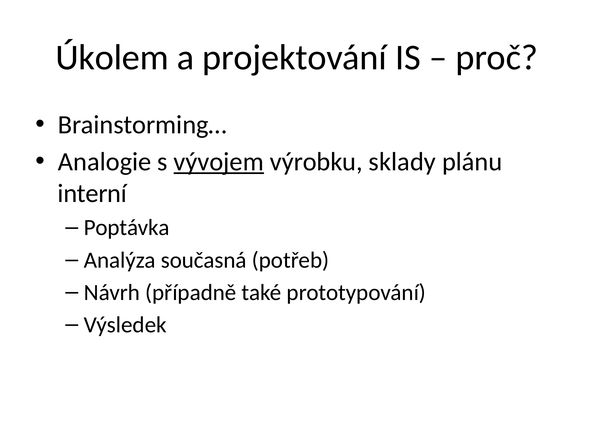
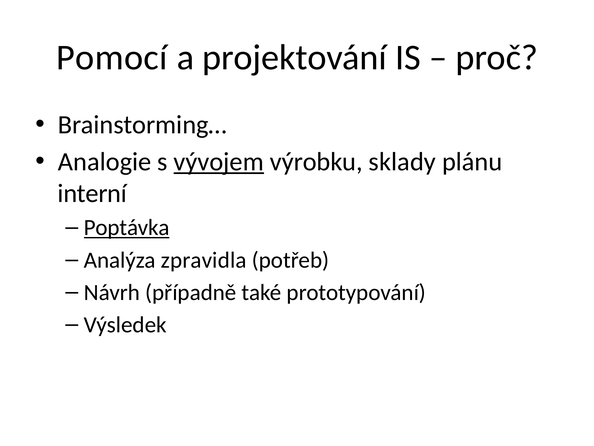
Úkolem: Úkolem -> Pomocí (112, 58)
Poptávka underline: none -> present (127, 227)
současná: současná -> zpravidla (204, 260)
